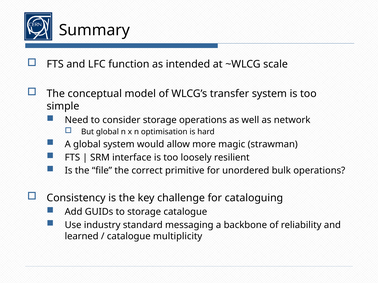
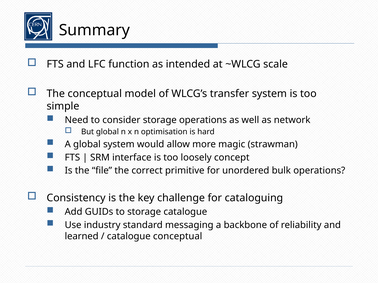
resilient: resilient -> concept (232, 158)
catalogue multiplicity: multiplicity -> conceptual (178, 237)
